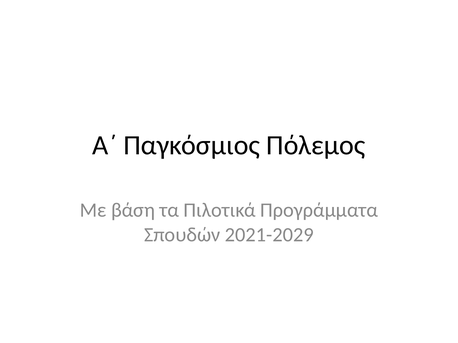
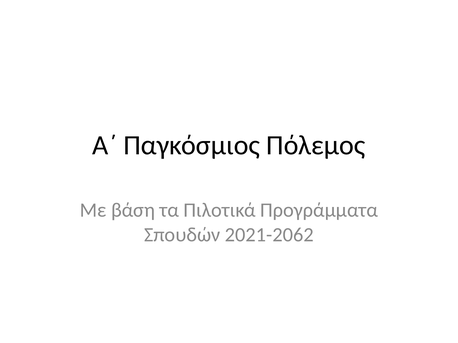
2021-2029: 2021-2029 -> 2021-2062 (269, 235)
